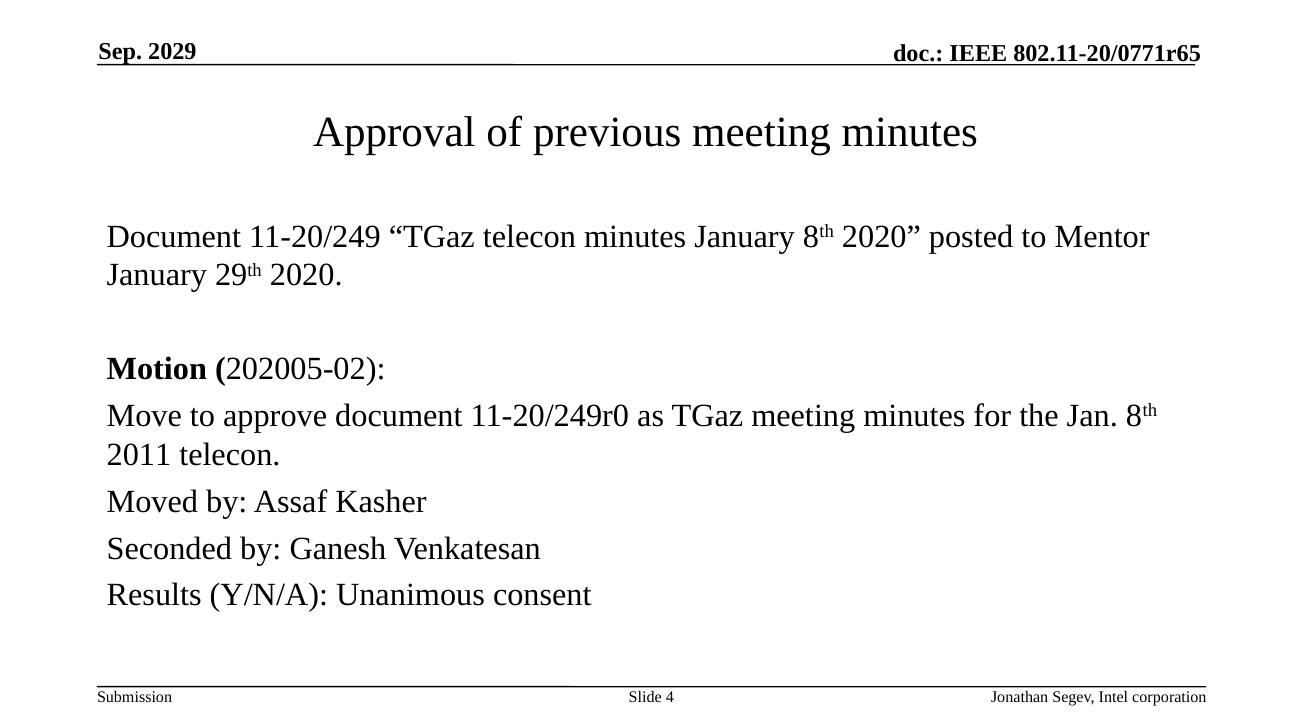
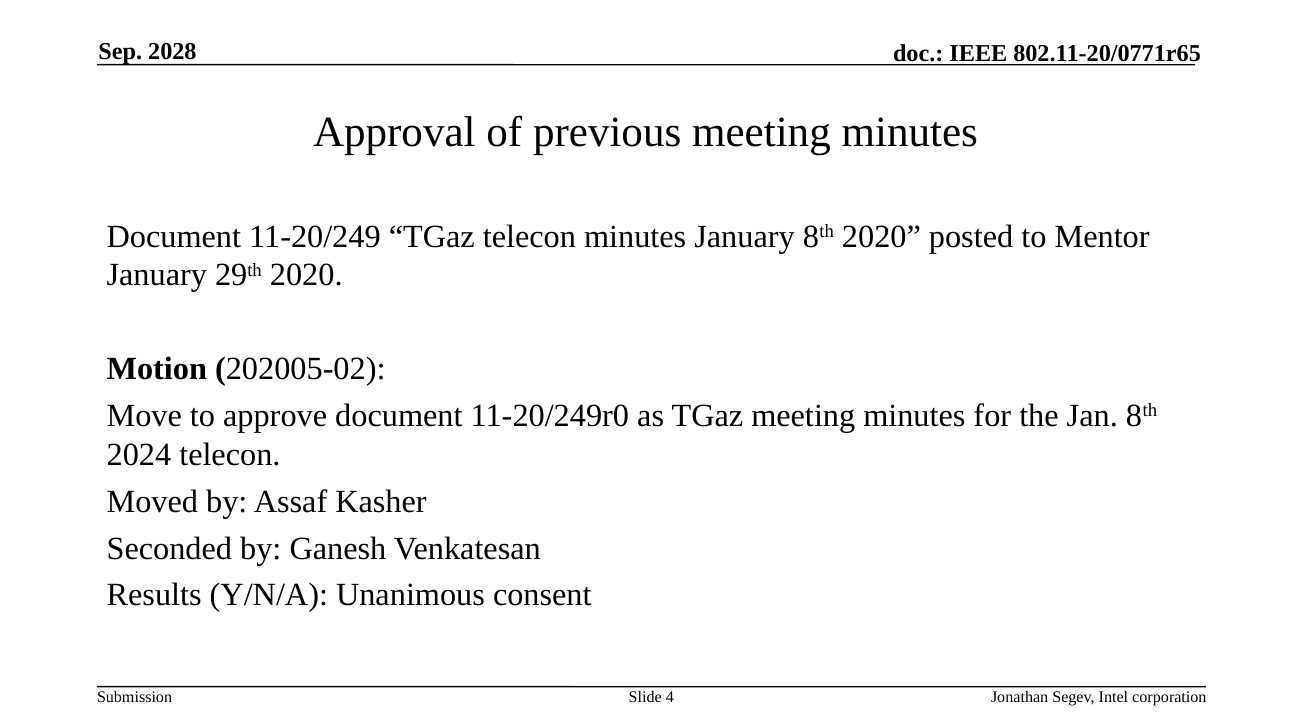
2029: 2029 -> 2028 (172, 51)
2011: 2011 -> 2024 (139, 455)
